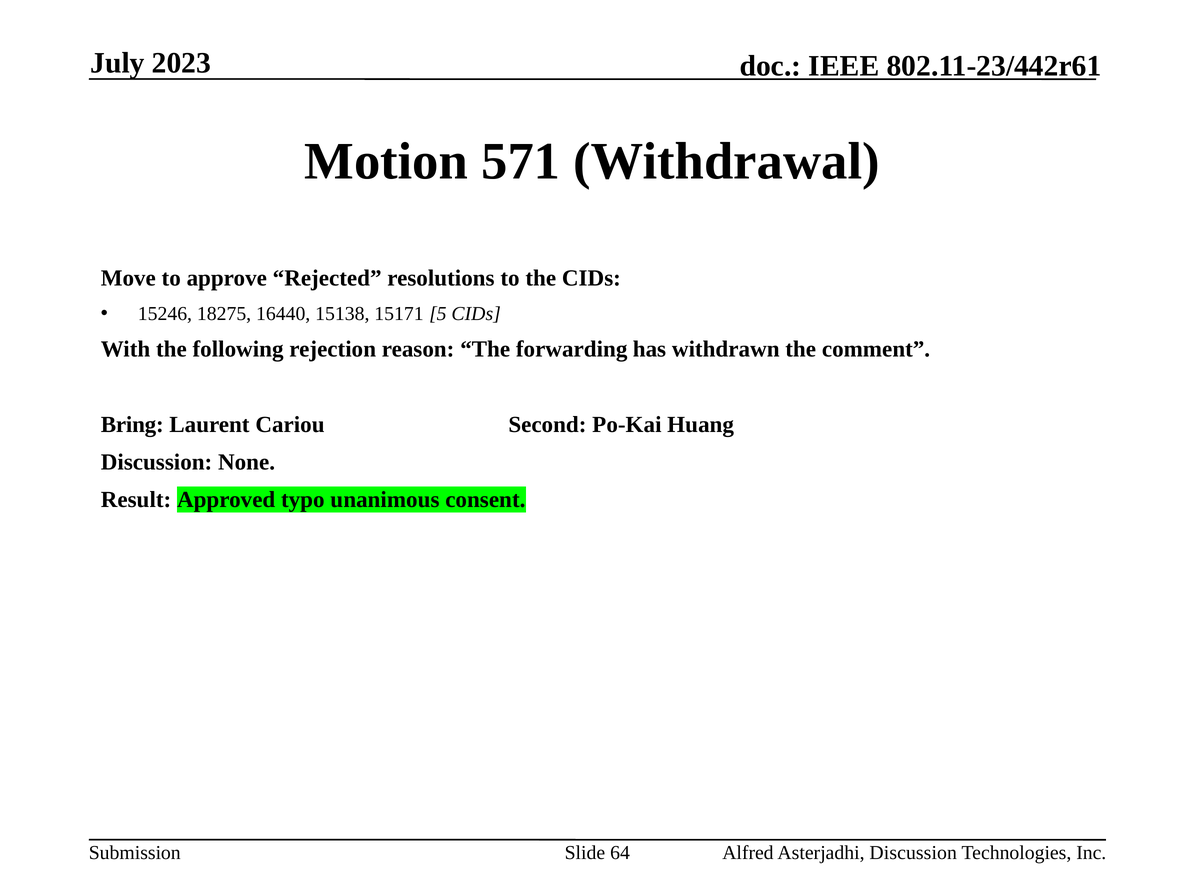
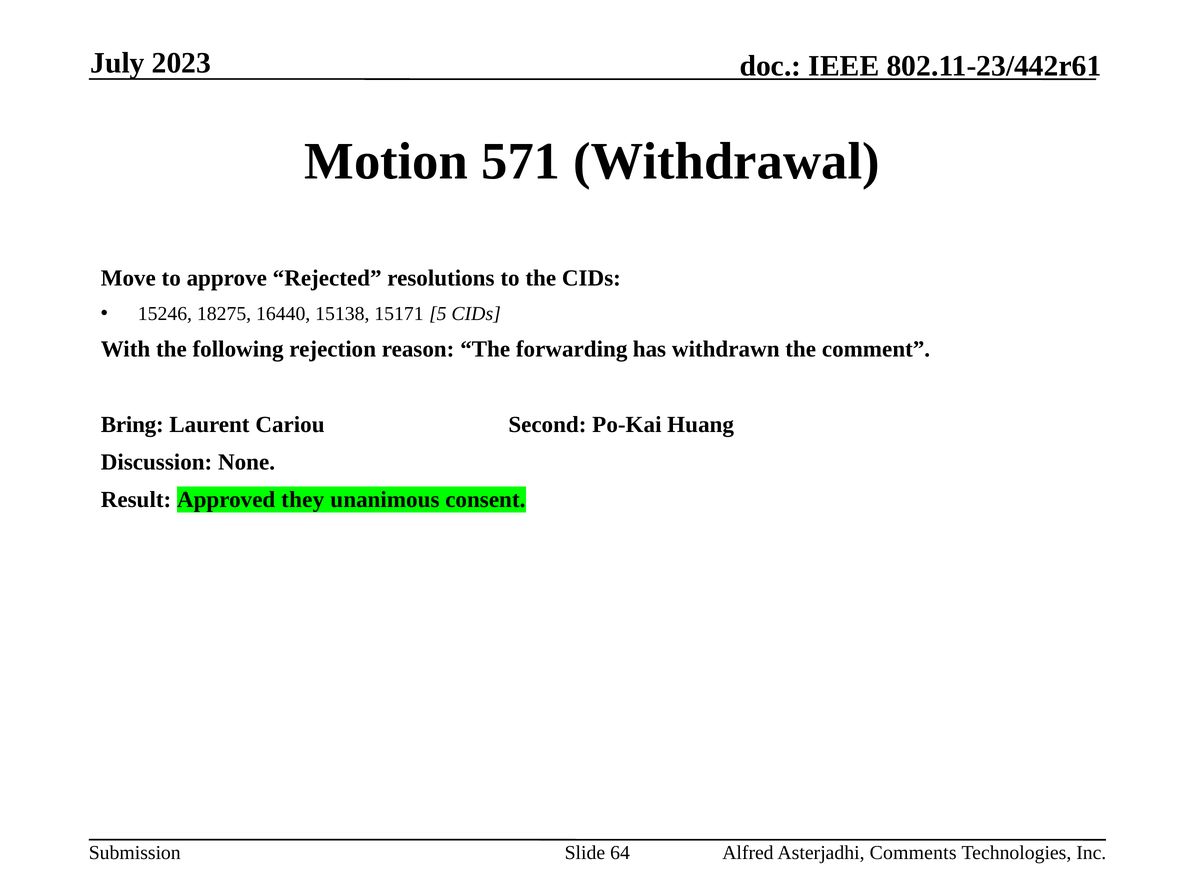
typo: typo -> they (303, 500)
Asterjadhi Discussion: Discussion -> Comments (913, 852)
